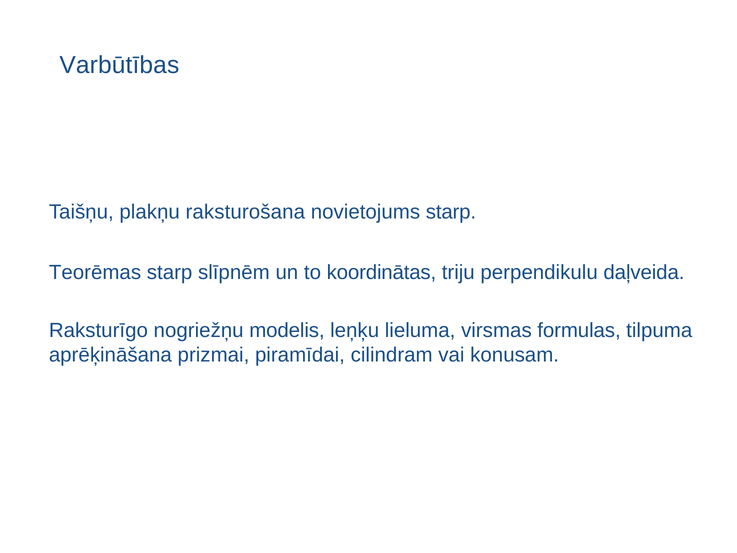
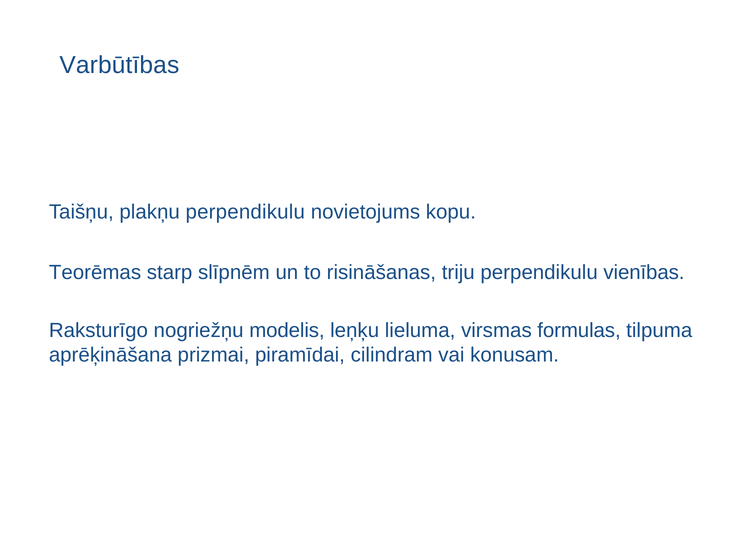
plakņu raksturošana: raksturošana -> perpendikulu (245, 212)
novietojums starp: starp -> kopu (451, 212)
koordinātas: koordinātas -> risināšanas (381, 272)
daļveida: daļveida -> vienības (644, 272)
